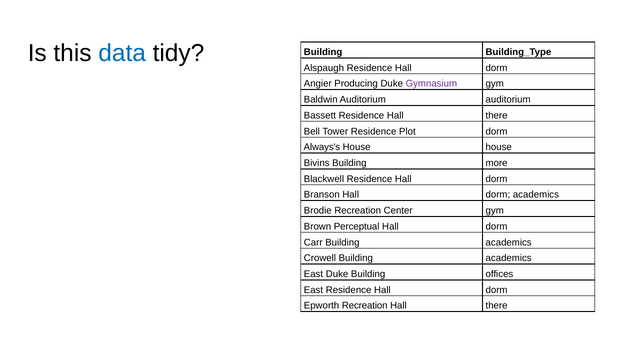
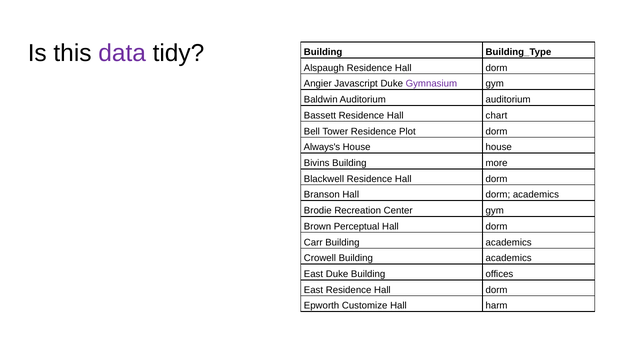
data colour: blue -> purple (122, 53)
Producing: Producing -> Javascript (356, 84)
Residence Hall there: there -> chart (497, 116)
Epworth Recreation: Recreation -> Customize (365, 306)
there: there -> harm (497, 306)
